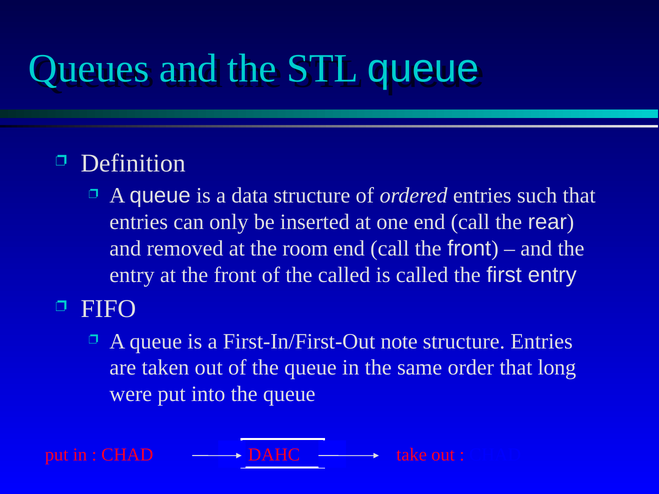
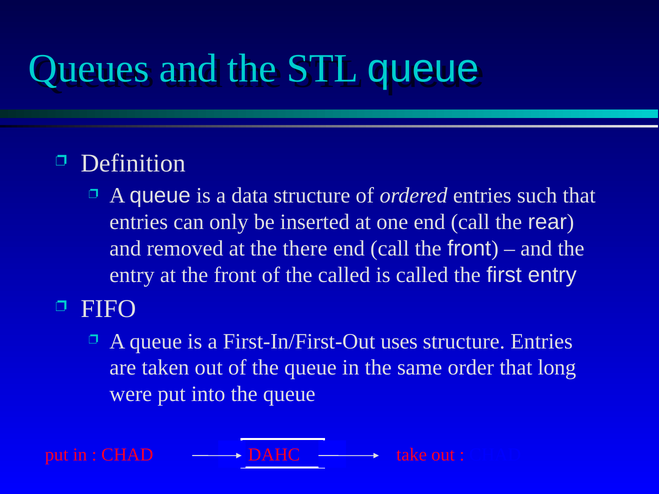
room: room -> there (305, 249)
note: note -> uses (399, 342)
